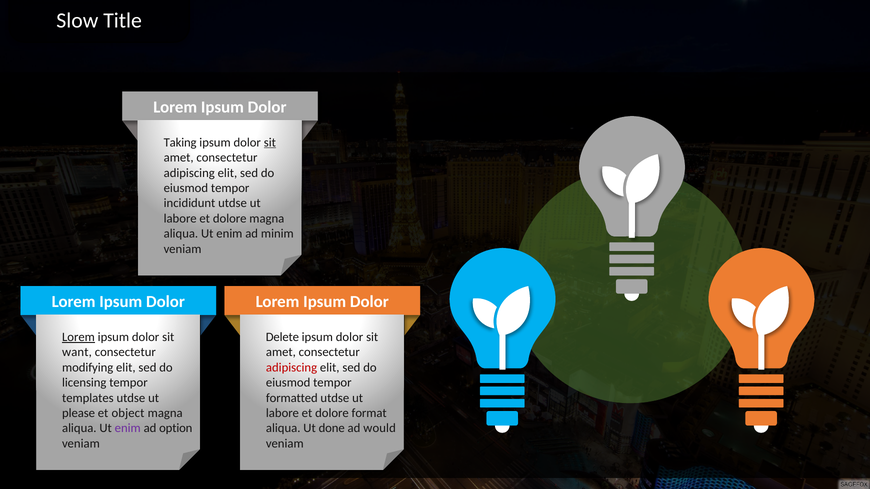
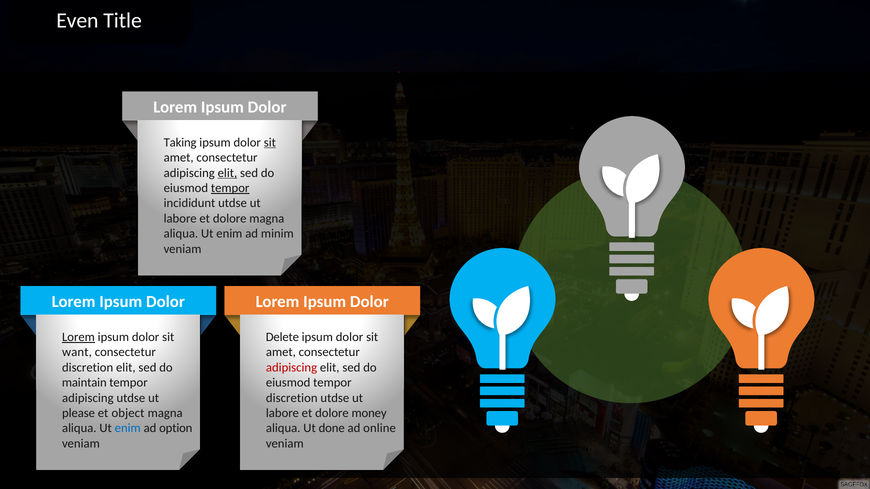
Slow: Slow -> Even (77, 21)
elit underline: none -> present (227, 173)
tempor underline: none -> present (230, 188)
modifying: modifying -> discretion (88, 368)
licensing: licensing -> maintain (84, 383)
templates: templates -> adipiscing (88, 398)
formatted: formatted -> discretion (292, 398)
format: format -> money (369, 413)
enim colour: purple -> blue (128, 429)
would: would -> online (380, 429)
